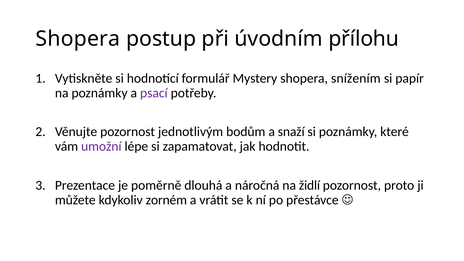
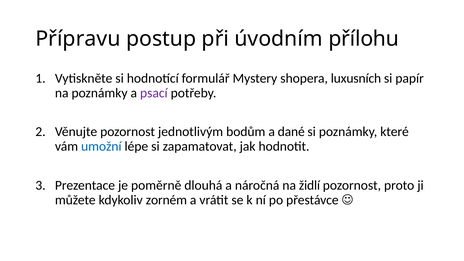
Shopera: Shopera -> Přípravu (78, 39)
snížením: snížením -> luxusních (356, 78)
snaží: snaží -> dané (291, 132)
umožní colour: purple -> blue (101, 146)
